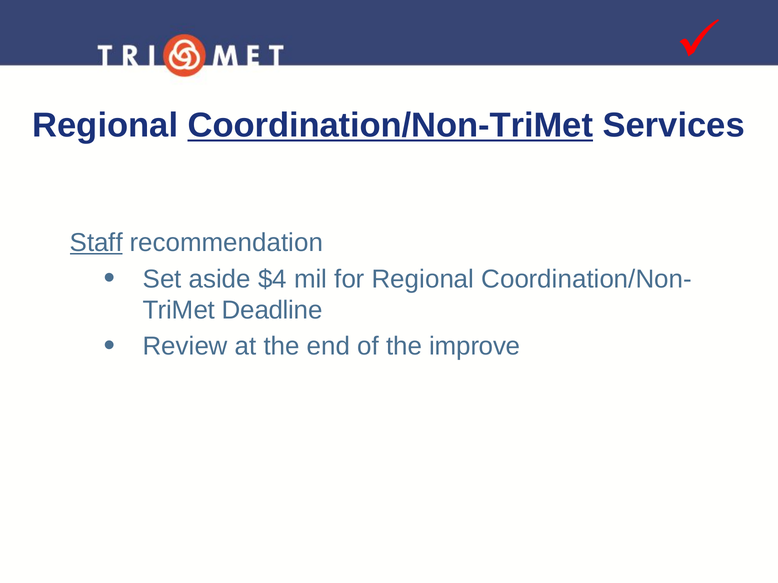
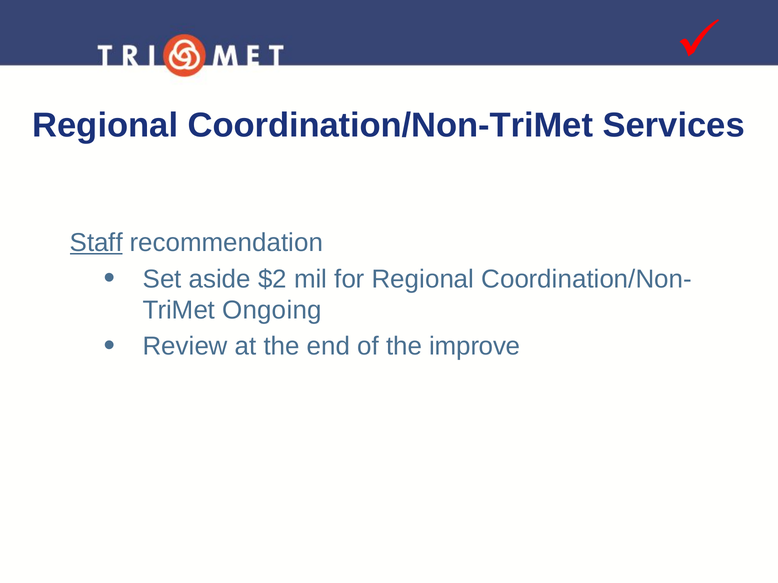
Coordination/Non-TriMet underline: present -> none (390, 126)
$4: $4 -> $2 (272, 279)
Deadline: Deadline -> Ongoing (272, 310)
